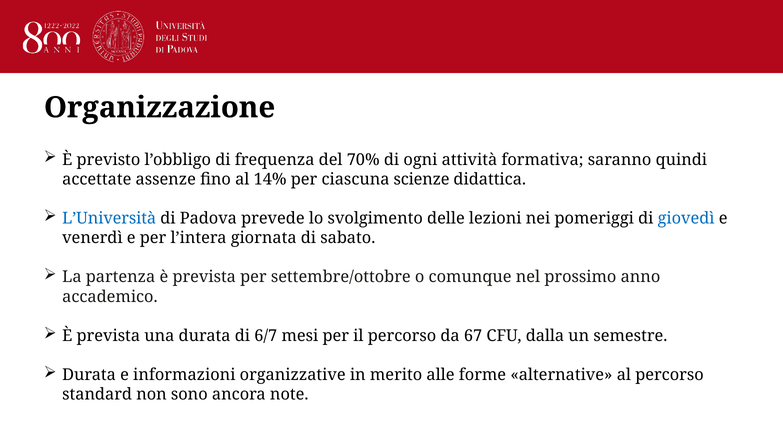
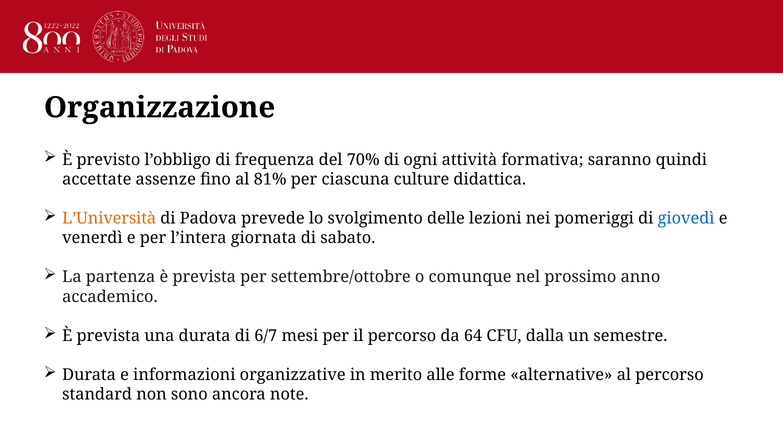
14%: 14% -> 81% (270, 179)
scienze: scienze -> culture (422, 179)
L’Università colour: blue -> orange (109, 219)
67: 67 -> 64 (473, 336)
